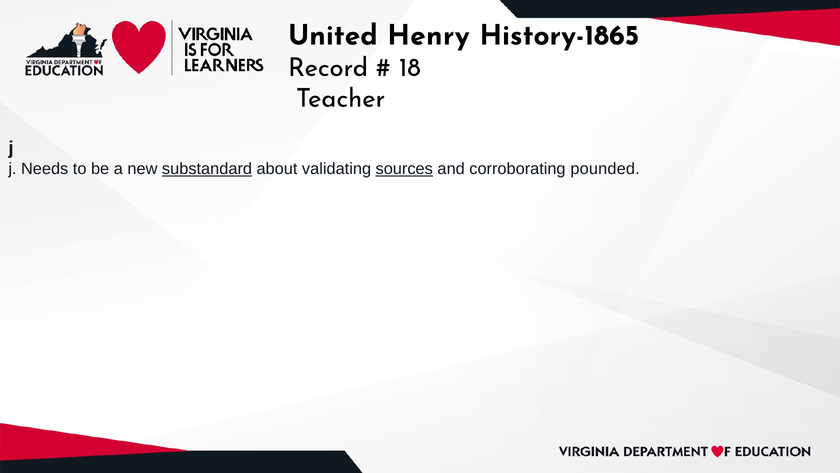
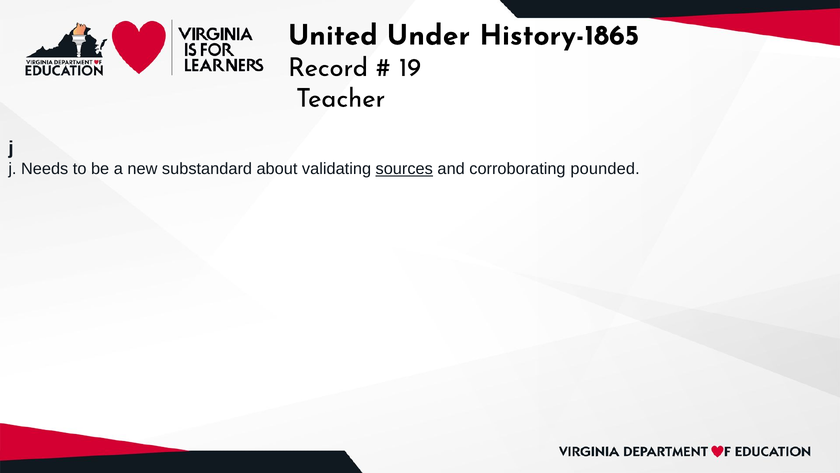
Henry: Henry -> Under (428, 35)
18: 18 -> 19 (410, 67)
substandard underline: present -> none (207, 169)
